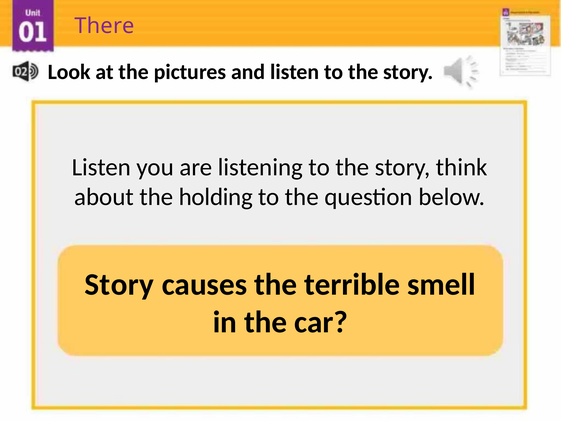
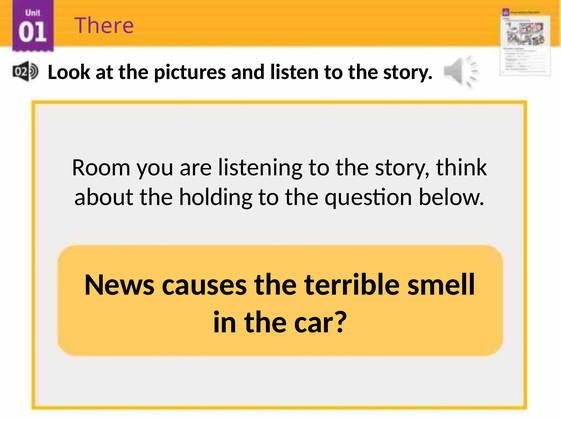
Listen: Listen -> Room (101, 167)
Story: Story -> News (120, 284)
